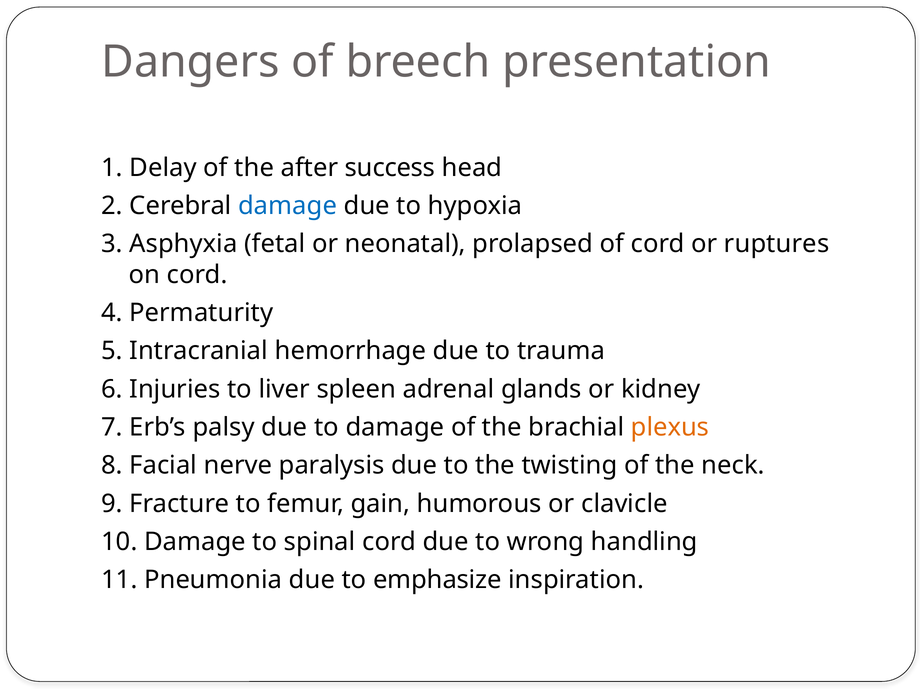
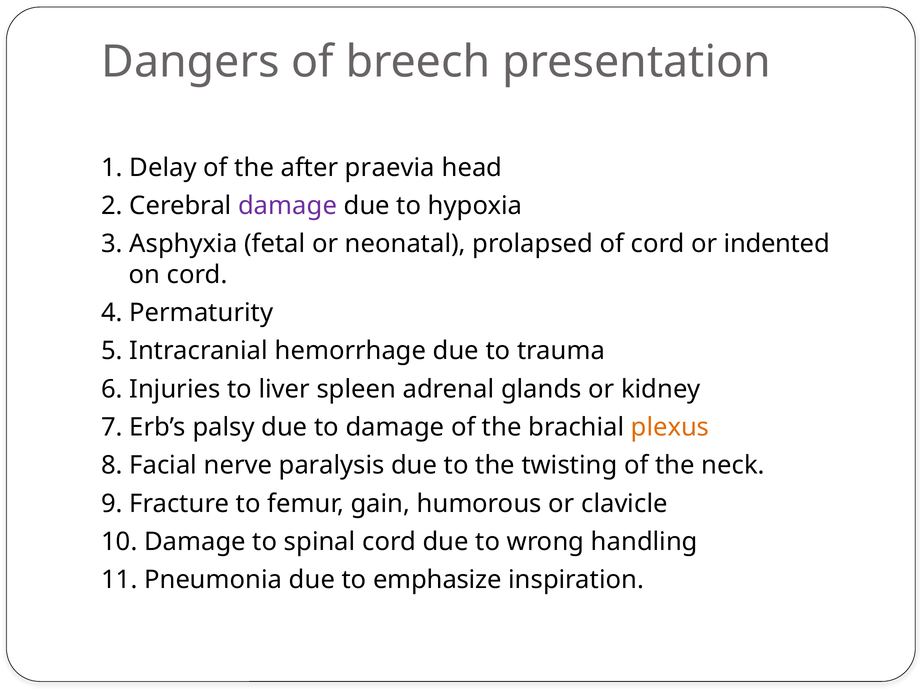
success: success -> praevia (390, 168)
damage colour: blue -> purple (288, 206)
ruptures: ruptures -> indented (777, 244)
